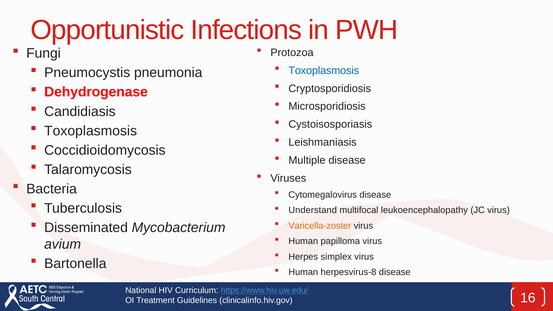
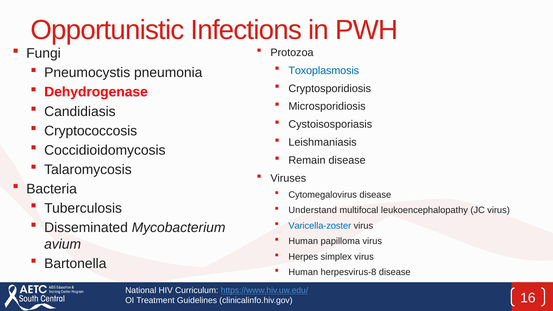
Toxoplasmosis: Toxoplasmosis -> Cryptococcosis (91, 131)
Multiple: Multiple -> Remain (307, 160)
Varicella-zoster colour: orange -> blue (320, 226)
